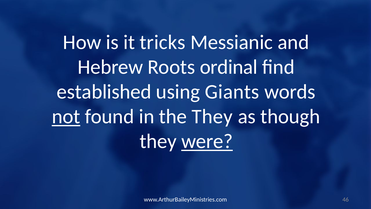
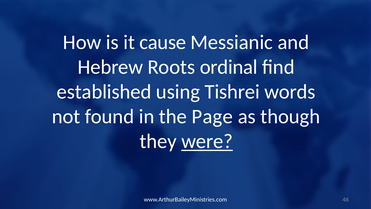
tricks: tricks -> cause (163, 42)
Giants: Giants -> Tishrei (232, 92)
not underline: present -> none (66, 116)
the They: They -> Page (212, 116)
